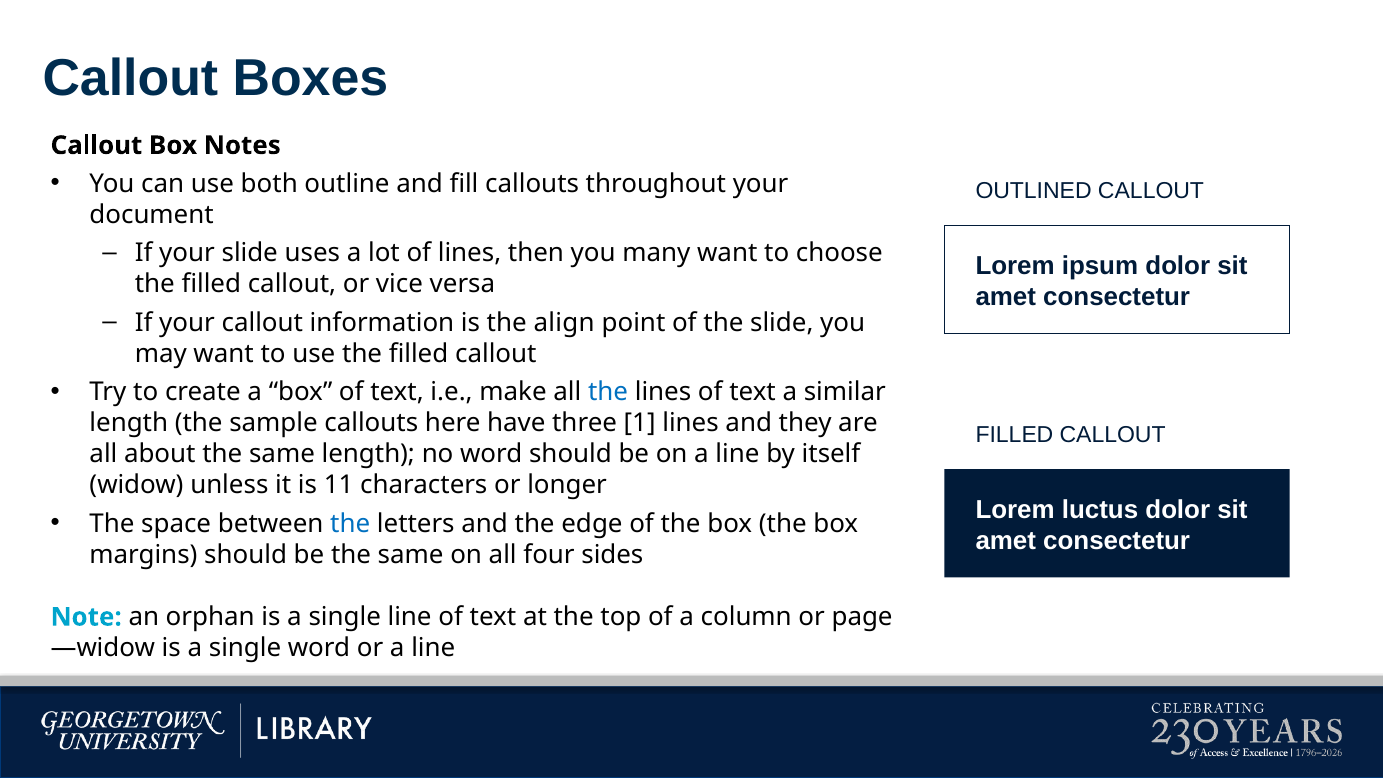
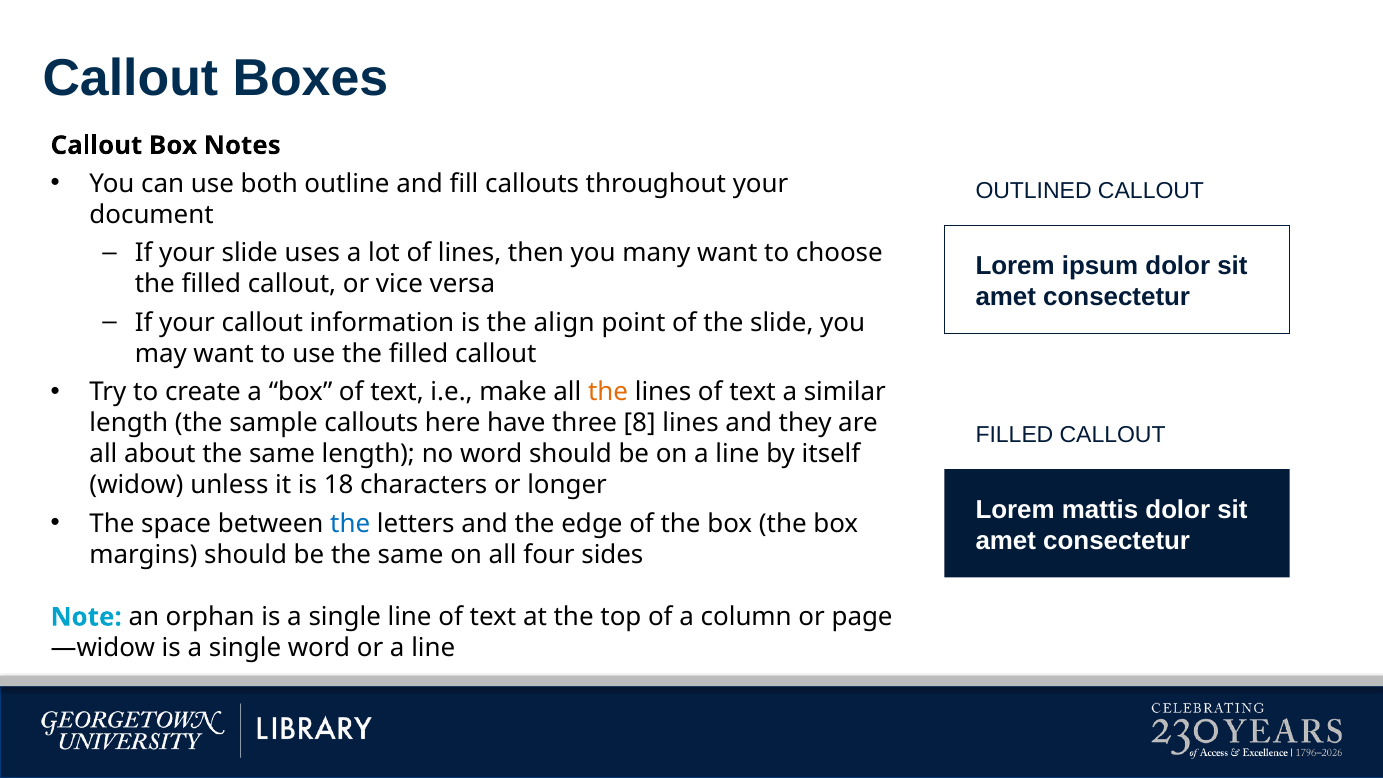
the colour: blue -> orange (608, 392)
1: 1 -> 8 (640, 423)
11: 11 -> 18 (339, 485)
luctus: luctus -> mattis (1100, 510)
